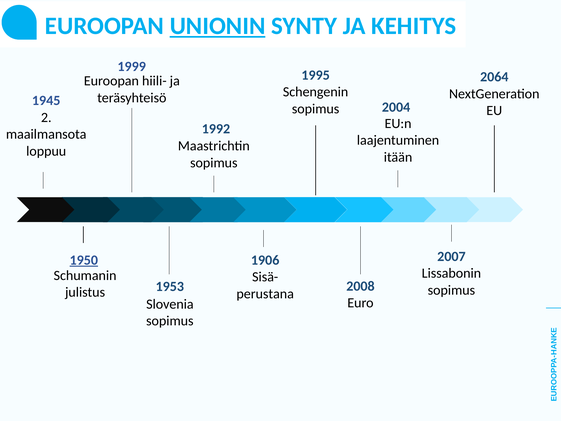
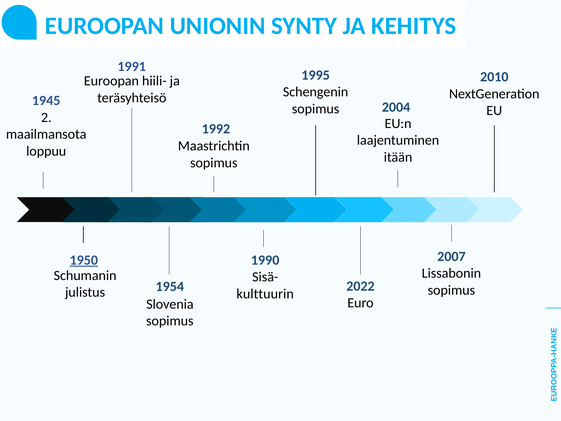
UNIONIN underline: present -> none (218, 26)
1999: 1999 -> 1991 (132, 67)
2064: 2064 -> 2010 (494, 77)
1906: 1906 -> 1990 (265, 260)
2008: 2008 -> 2022 (360, 286)
1953: 1953 -> 1954 (170, 286)
perustana: perustana -> kulttuurin (265, 294)
